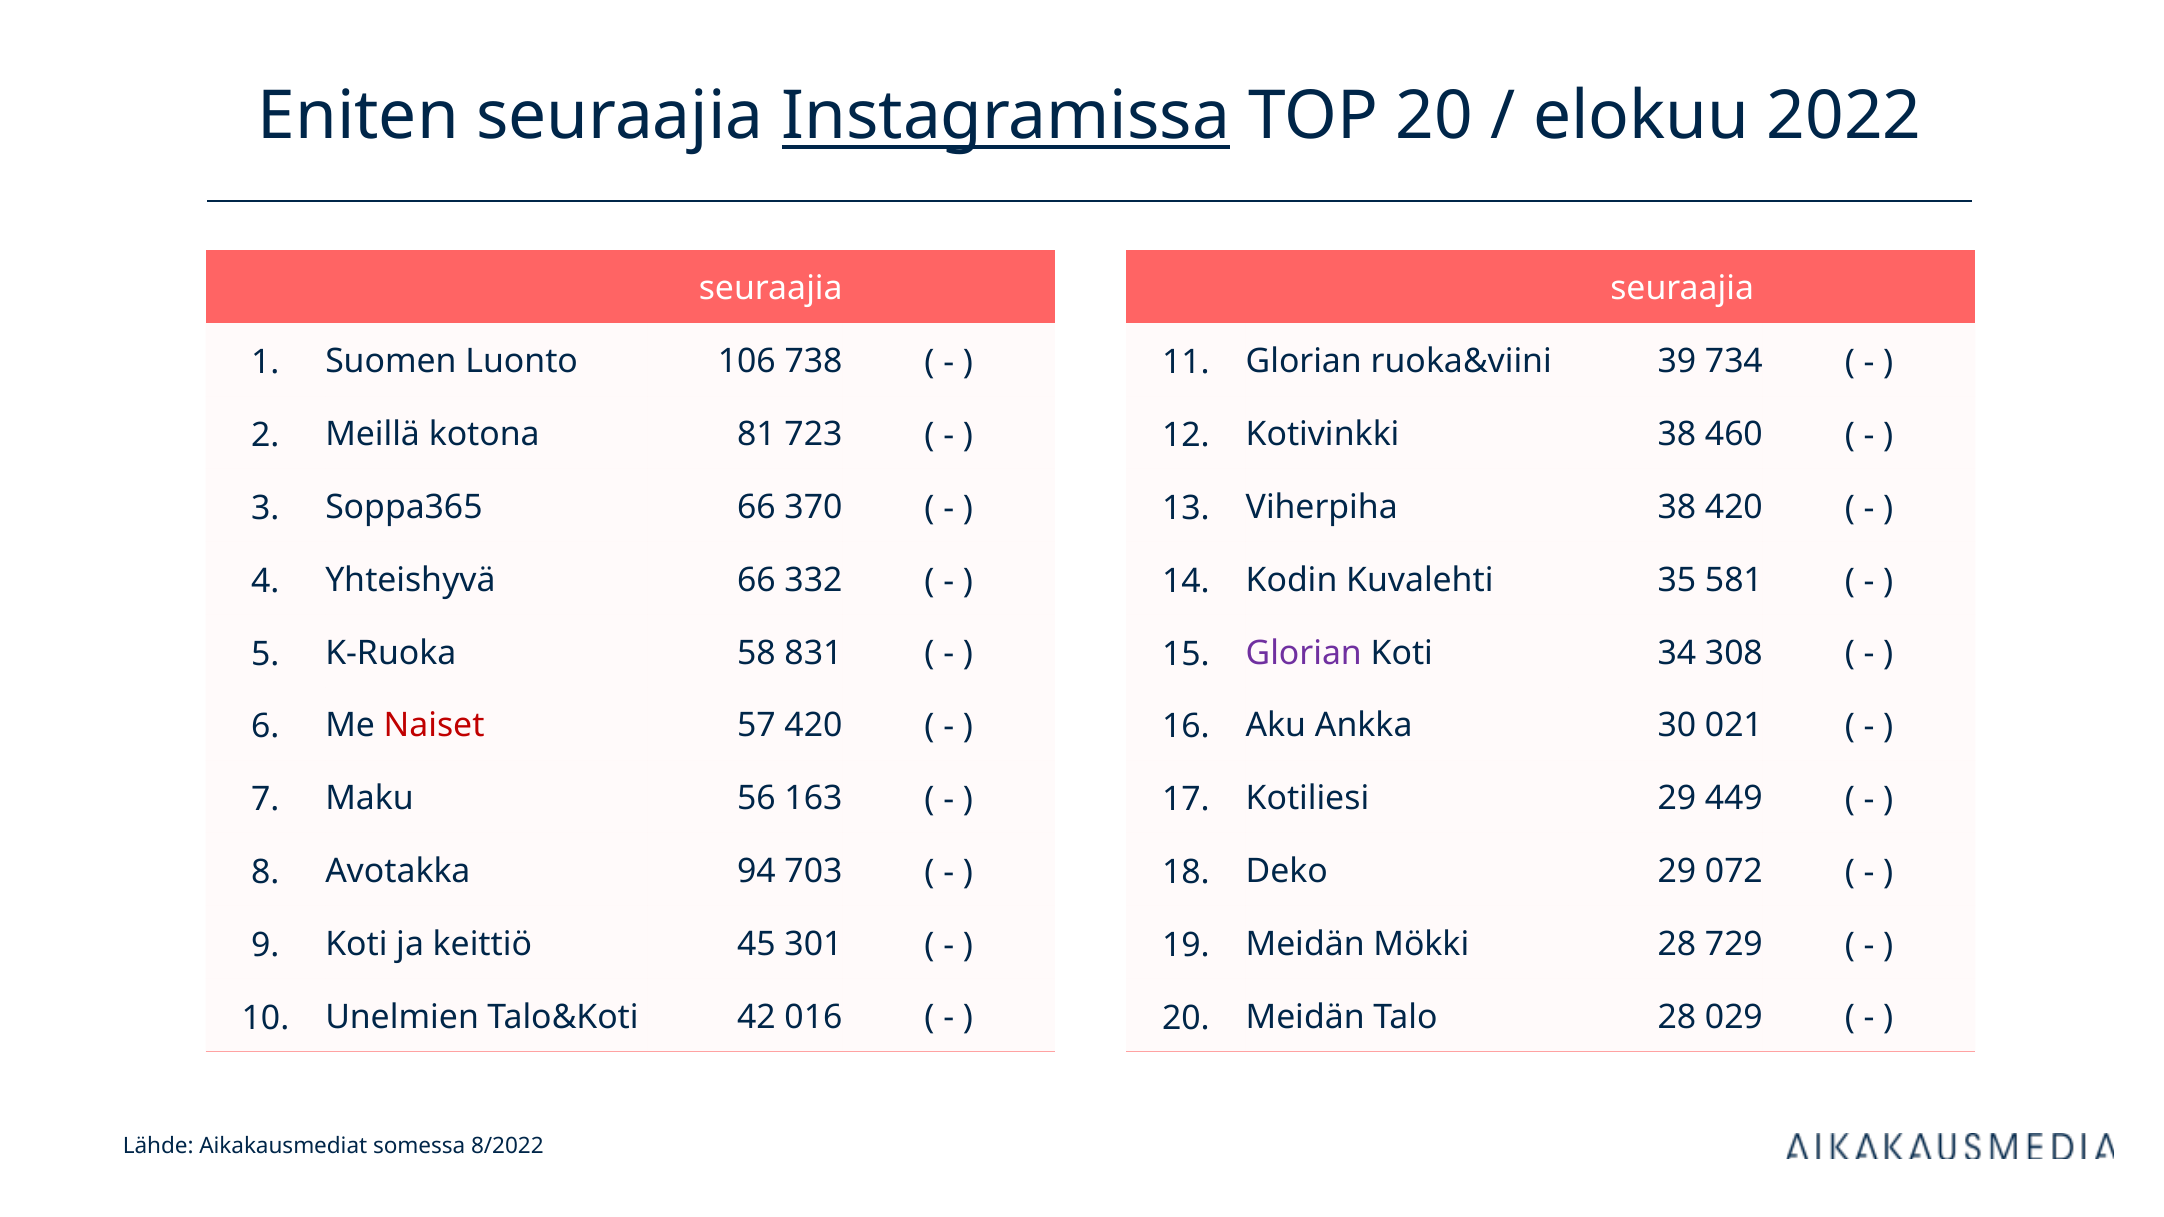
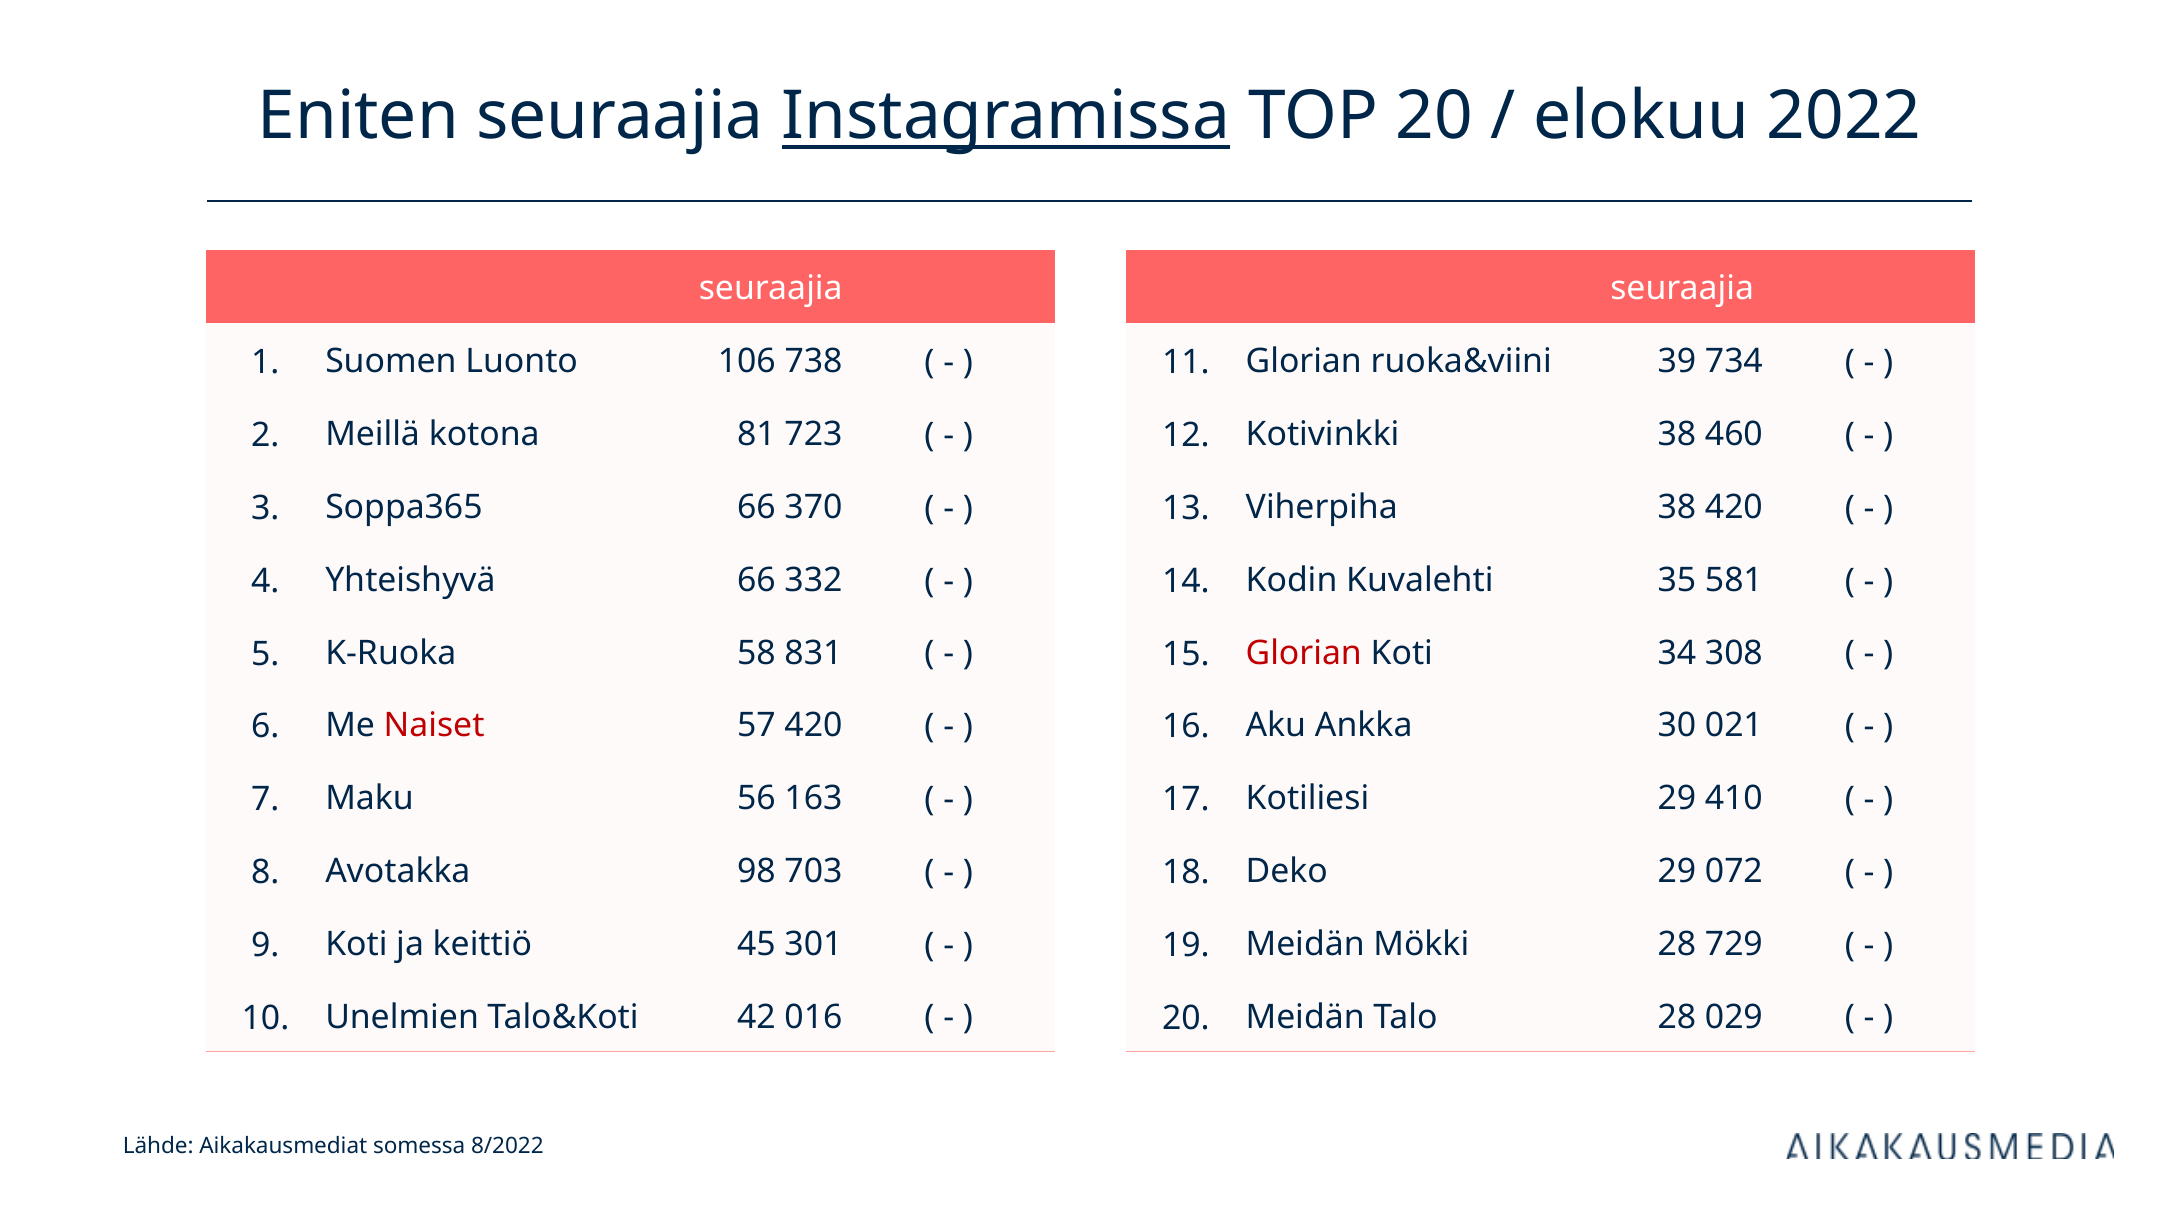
Glorian colour: purple -> red (1304, 653)
449: 449 -> 410 (1734, 799)
94: 94 -> 98 (756, 872)
